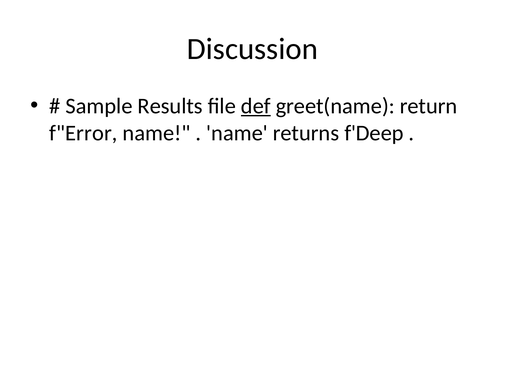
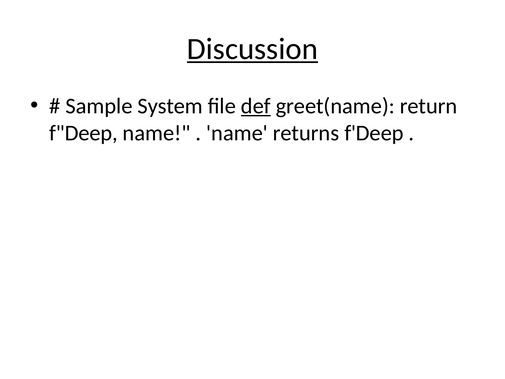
Discussion underline: none -> present (252, 49)
Results: Results -> System (170, 106)
f"Error: f"Error -> f"Deep (83, 133)
